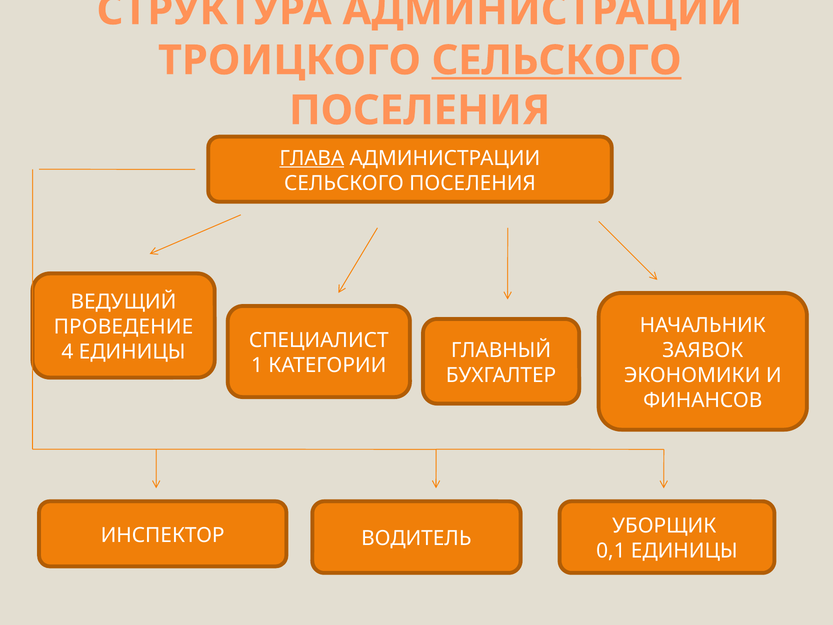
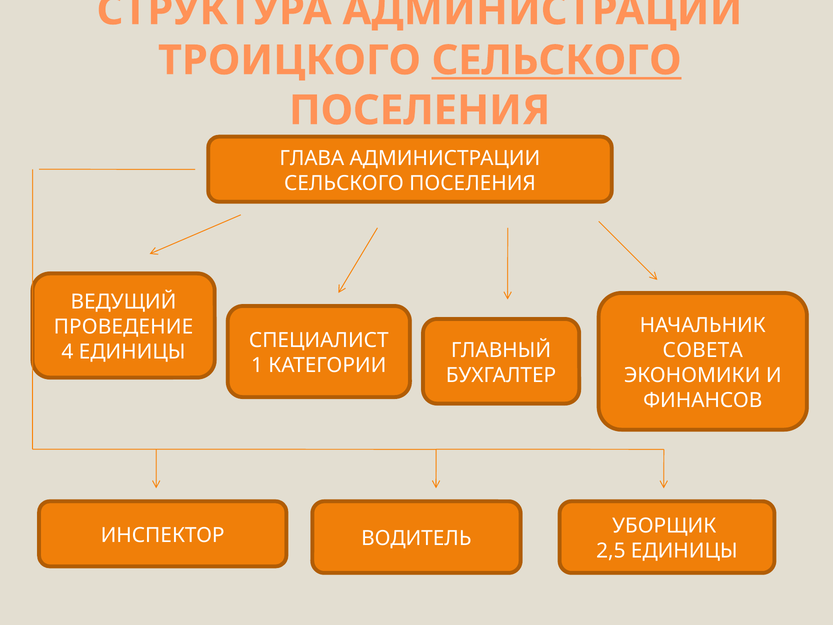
ГЛАВА underline: present -> none (312, 158)
ЗАЯВОК: ЗАЯВОК -> СОВЕТА (703, 350)
0,1: 0,1 -> 2,5 (611, 551)
